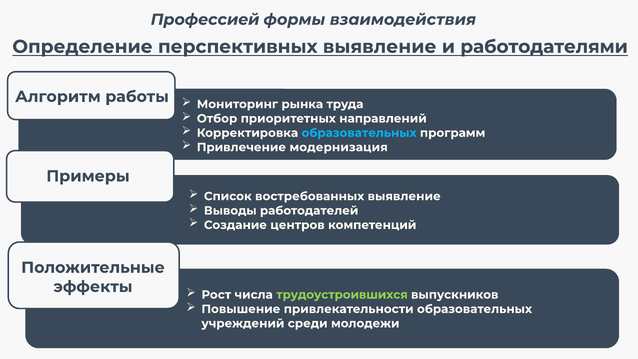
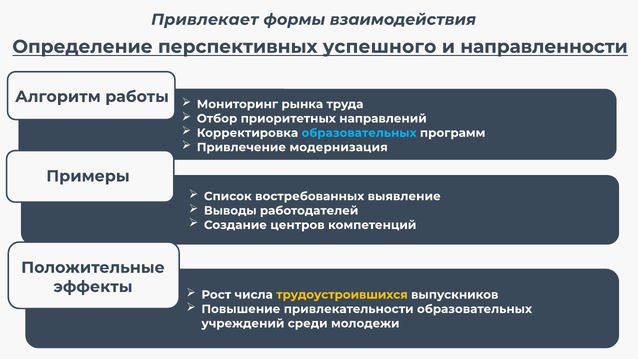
Профессией: Профессией -> Привлекает (205, 20)
перспективных выявление: выявление -> успешного (380, 47)
работодателями: работодателями -> направленности (544, 47)
трудоустроившихся colour: light green -> yellow (342, 295)
